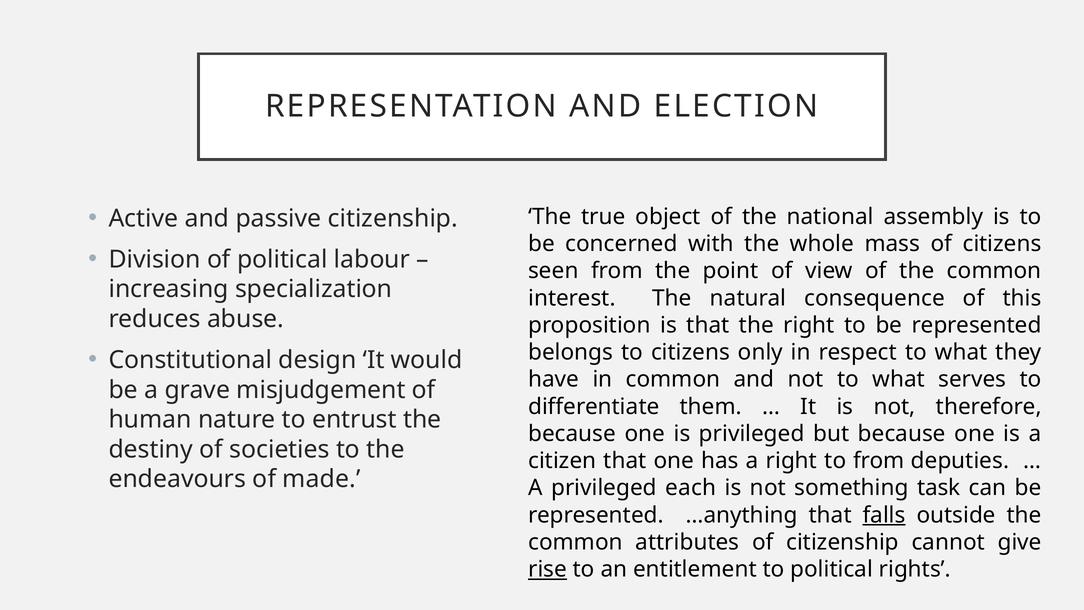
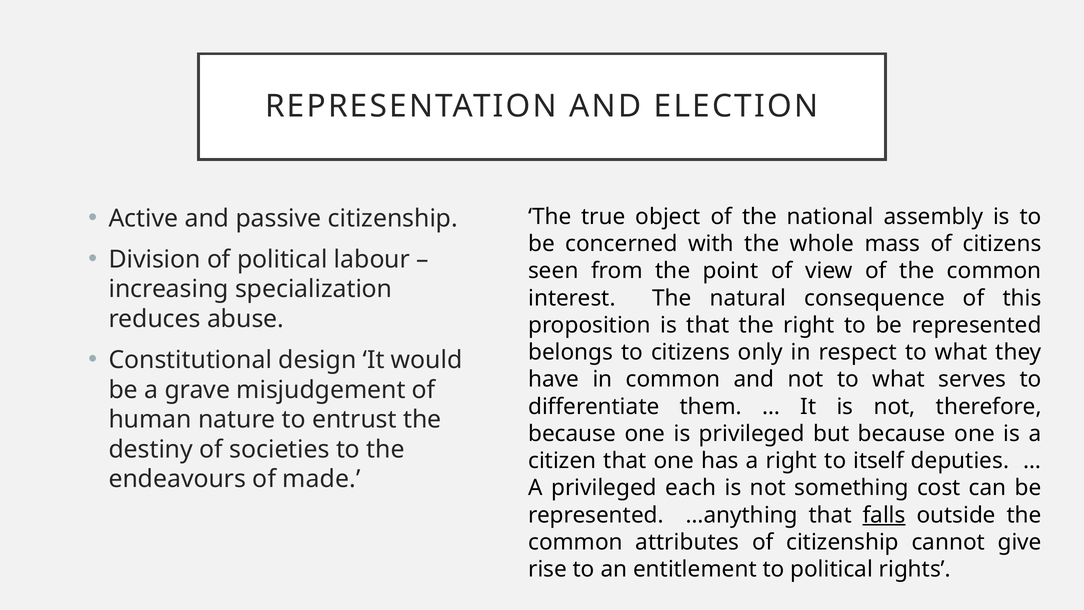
to from: from -> itself (879, 461)
task: task -> cost (939, 488)
rise underline: present -> none (548, 569)
